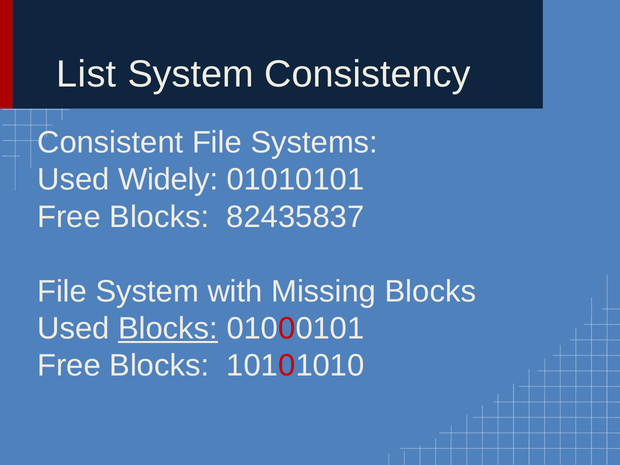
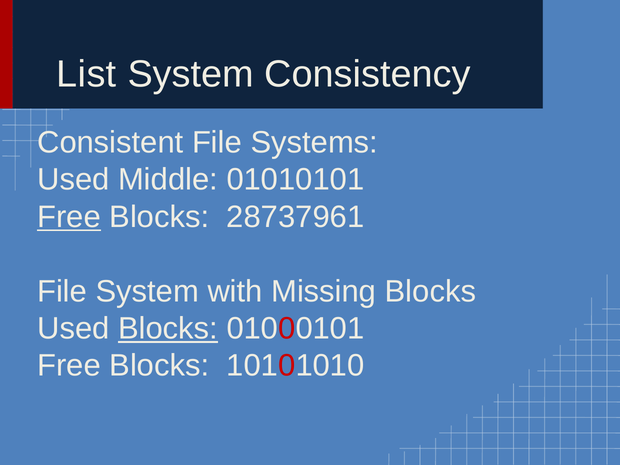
Widely: Widely -> Middle (168, 180)
Free underline: none -> present (69, 217)
82435837: 82435837 -> 28737961 (295, 217)
